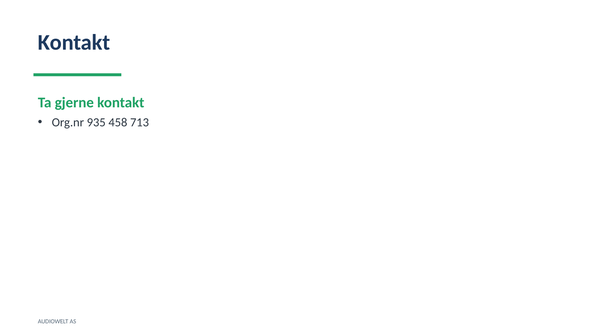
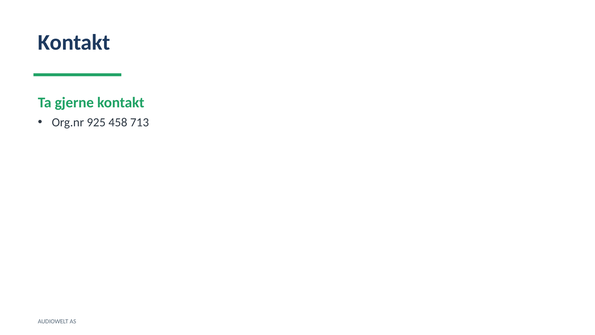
935: 935 -> 925 (96, 122)
